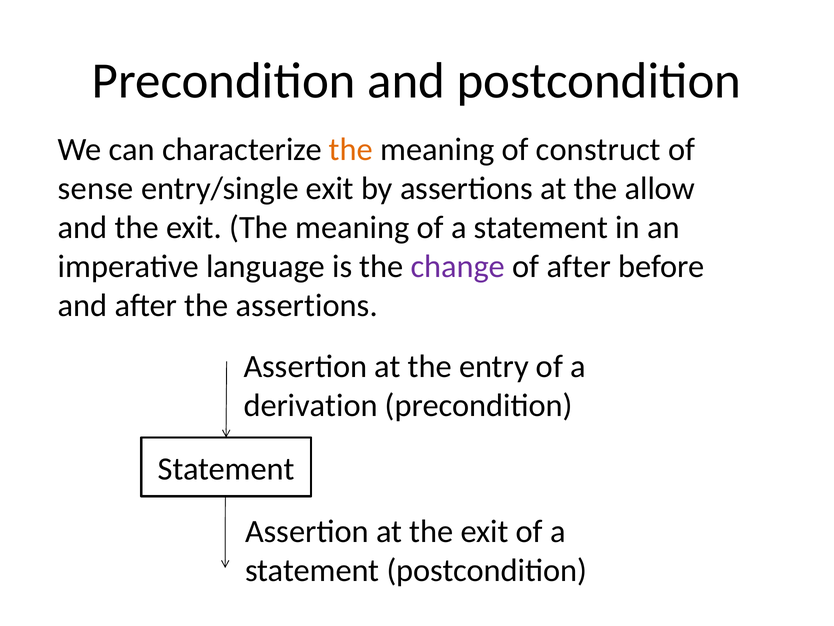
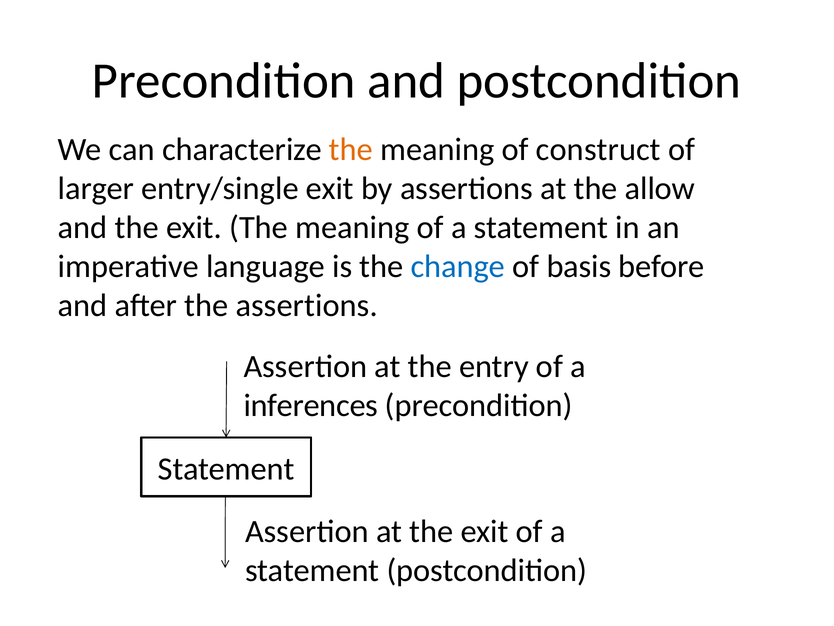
sense: sense -> larger (96, 189)
change colour: purple -> blue (458, 266)
of after: after -> basis (579, 266)
derivation: derivation -> inferences (311, 405)
